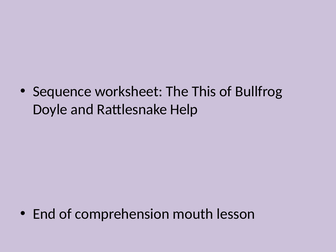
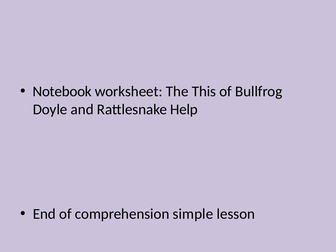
Sequence: Sequence -> Notebook (62, 91)
mouth: mouth -> simple (193, 214)
